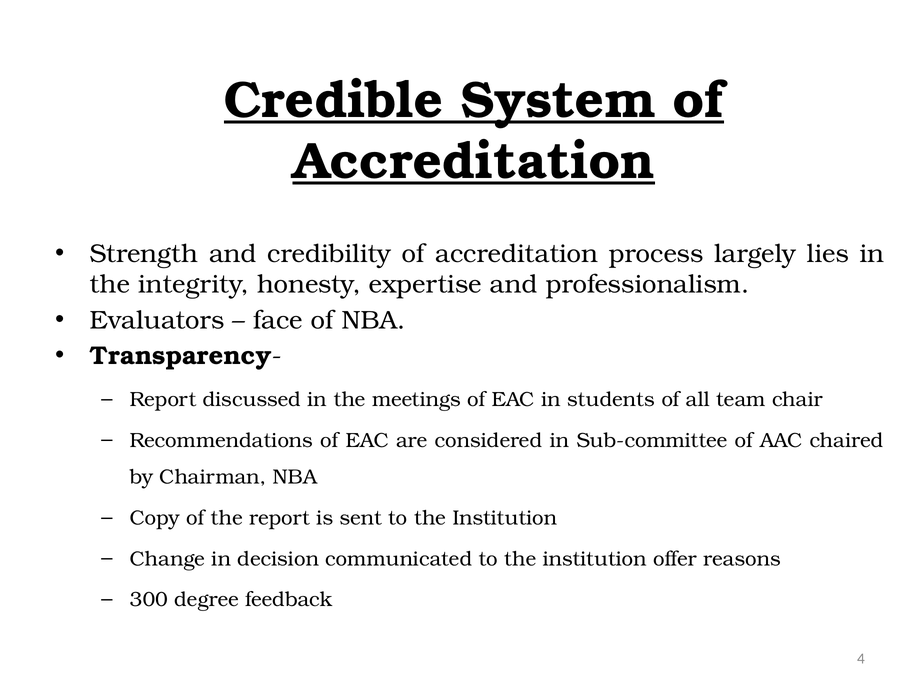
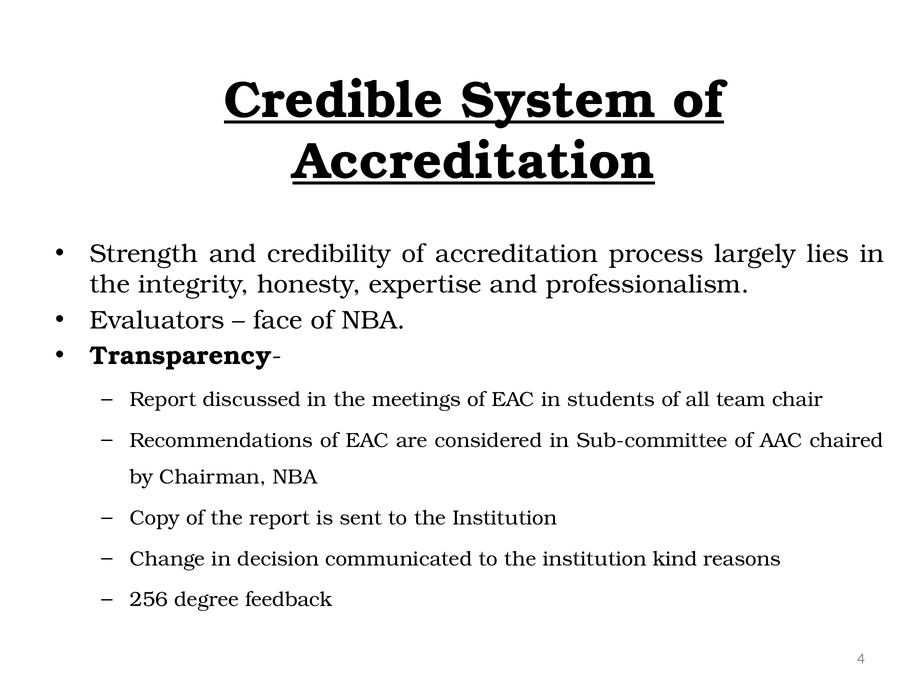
offer: offer -> kind (675, 559)
300: 300 -> 256 (149, 600)
